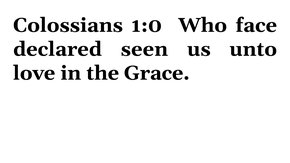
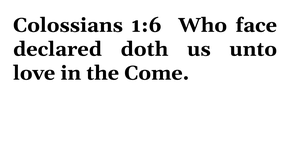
1:0: 1:0 -> 1:6 (146, 25)
seen: seen -> doth (144, 49)
Grace: Grace -> Come (157, 73)
